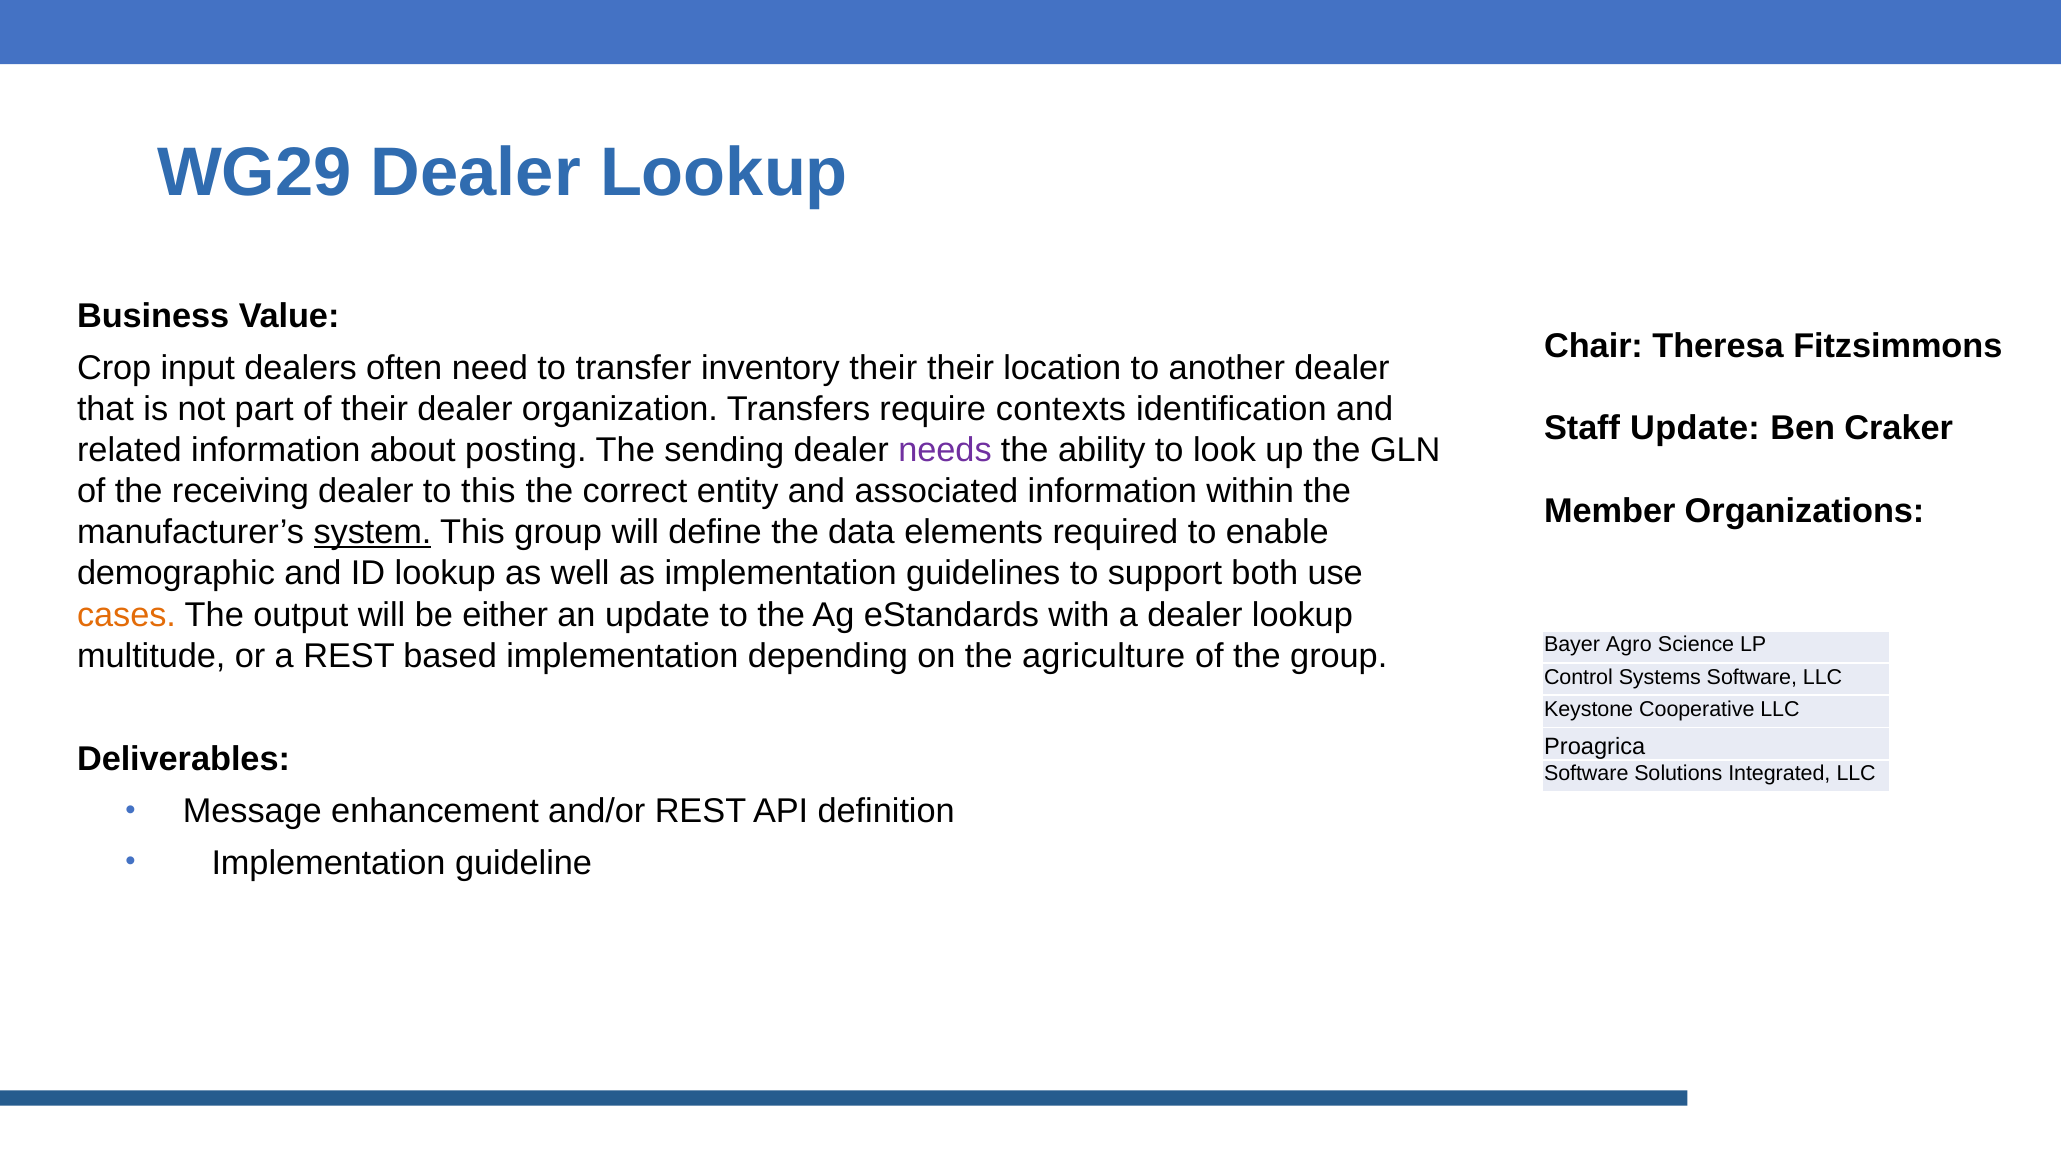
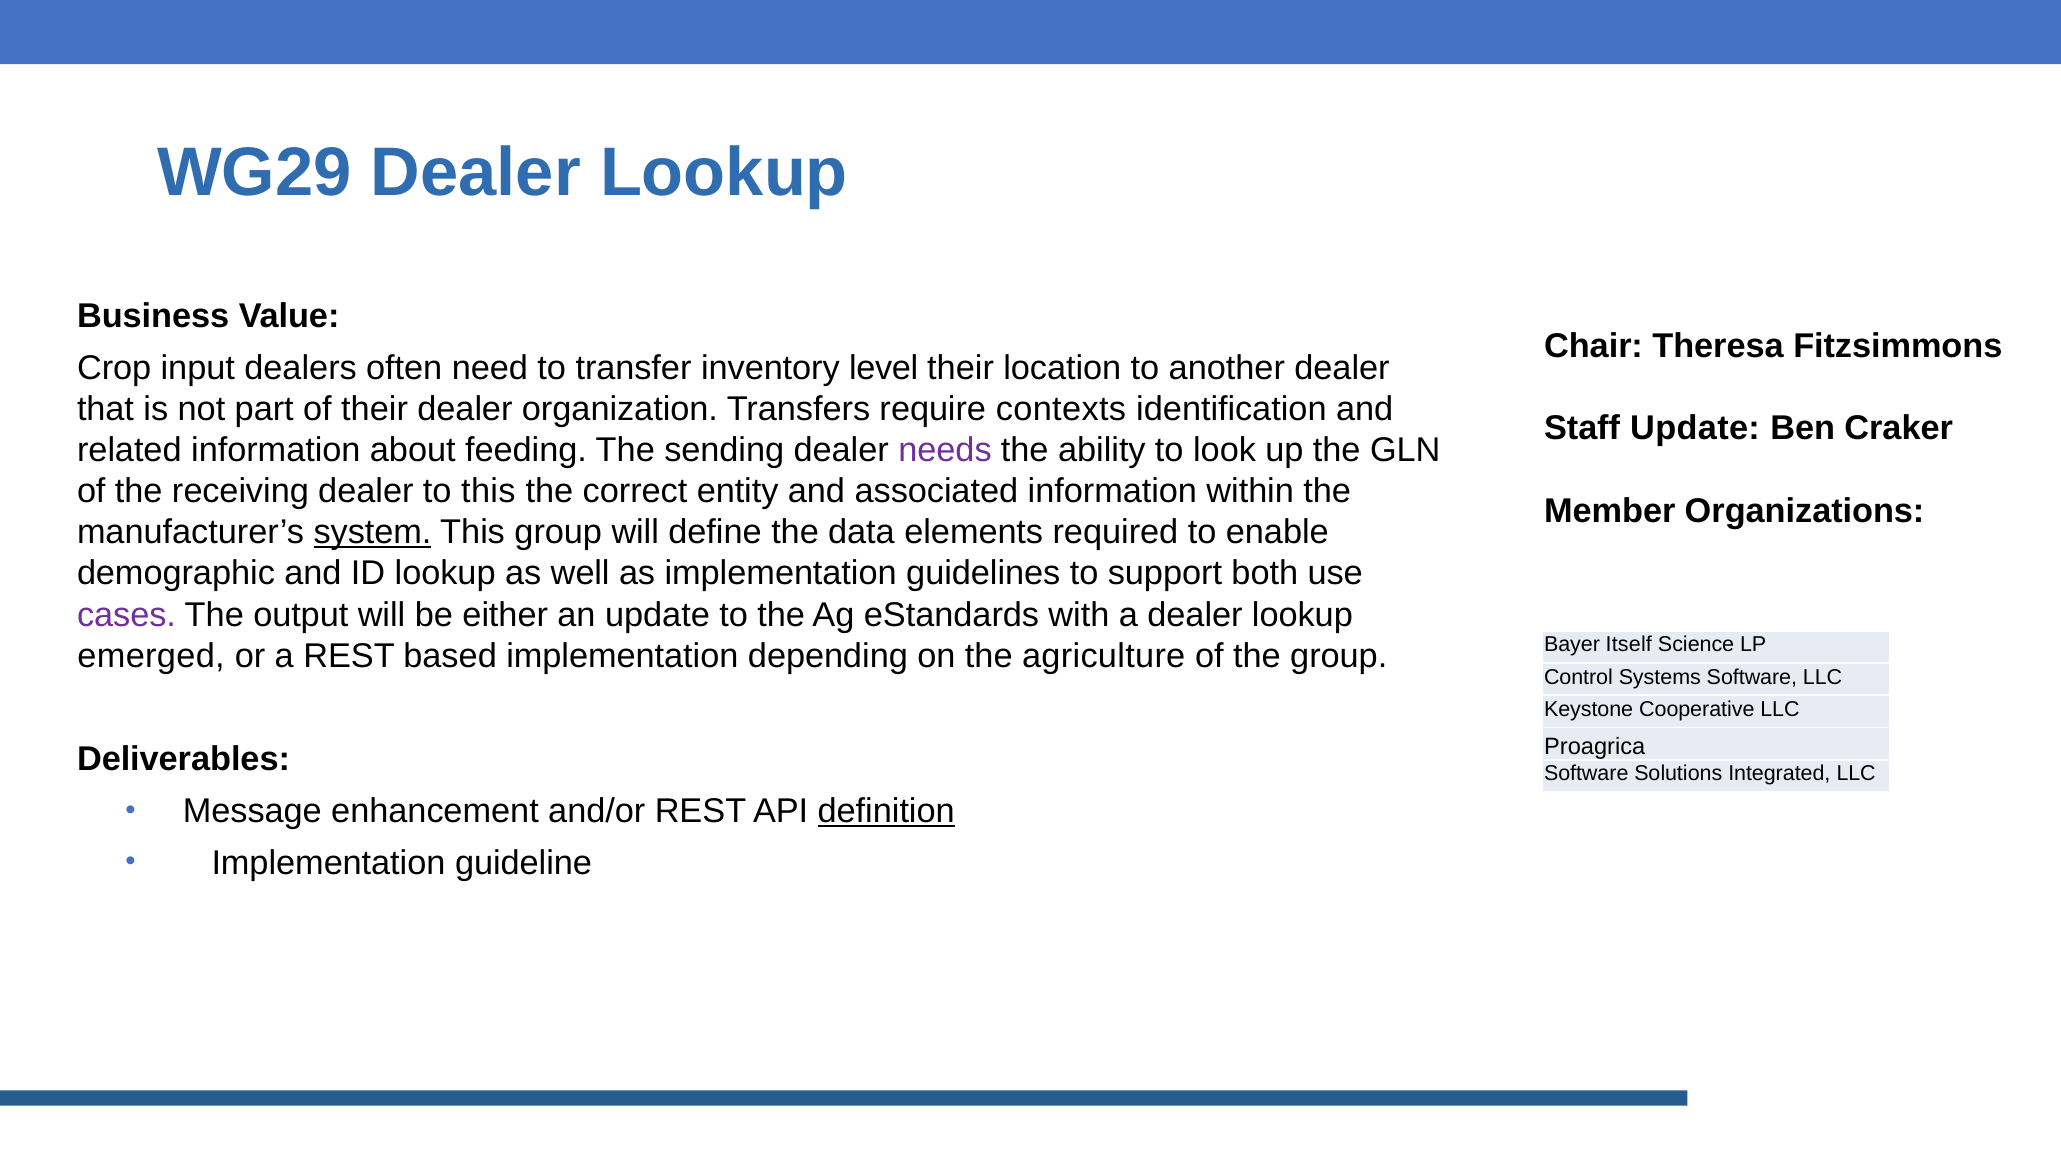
inventory their: their -> level (884, 368)
posting: posting -> feeding (526, 450)
cases colour: orange -> purple (127, 615)
Agro: Agro -> Itself (1629, 645)
multitude: multitude -> emerged (151, 656)
definition underline: none -> present (886, 812)
